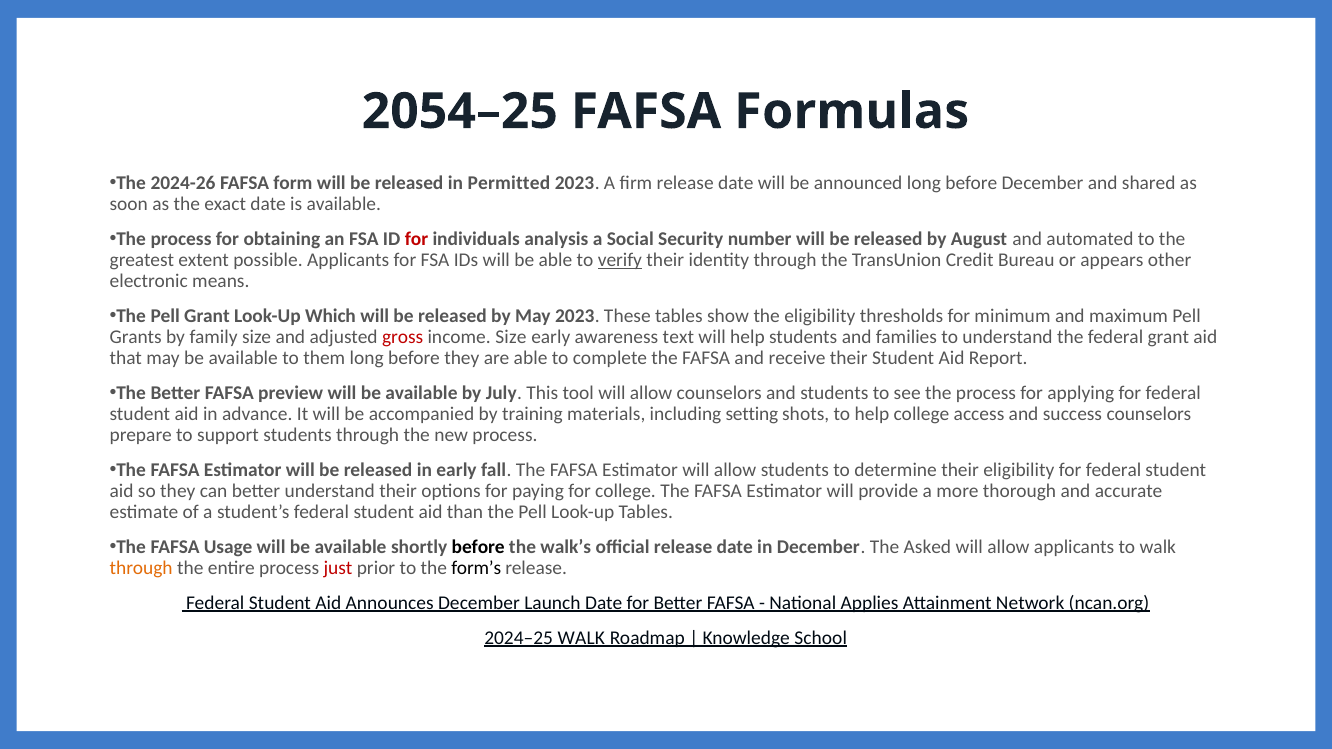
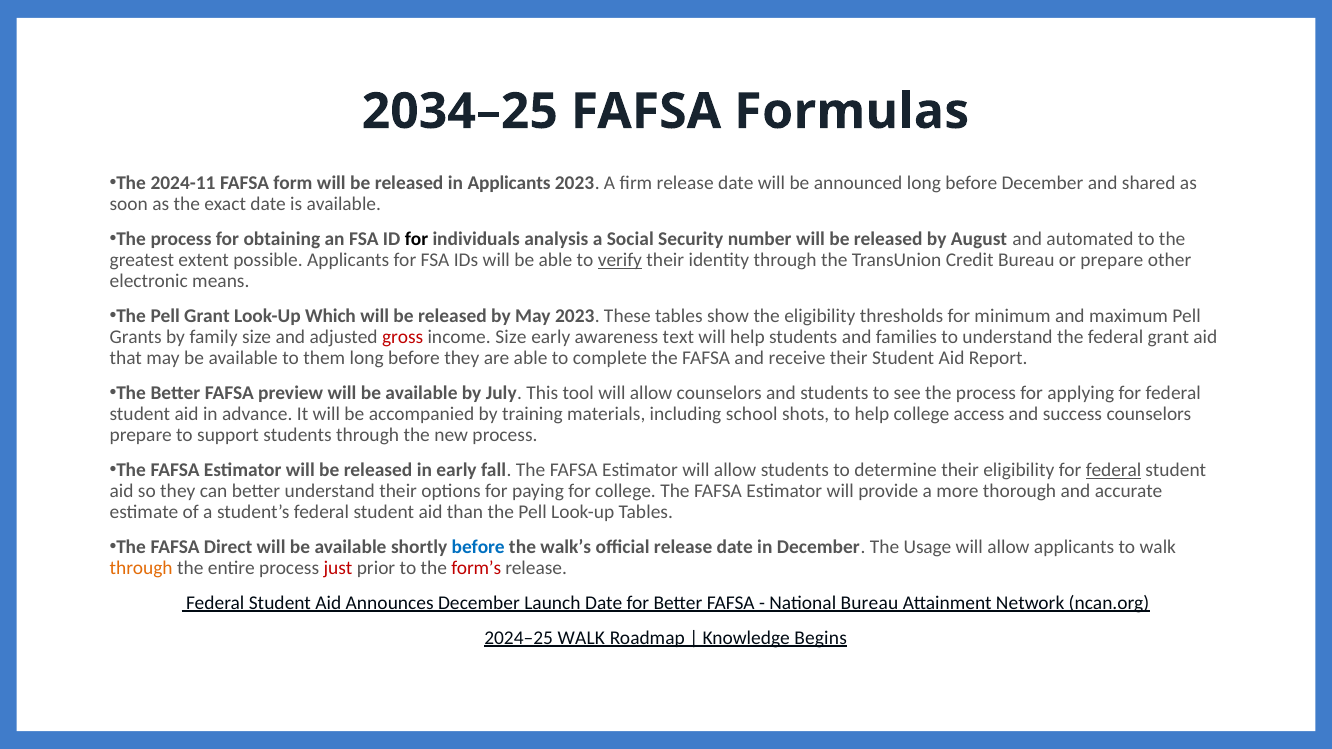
2054–25: 2054–25 -> 2034–25 (460, 112)
2024-26: 2024-26 -> 2024-11 (183, 183)
in Permitted: Permitted -> Applicants (509, 183)
for colour: red -> black (416, 239)
or appears: appears -> prepare (1112, 260)
setting: setting -> school (752, 414)
federal underline: none -> present (1113, 470)
Usage: Usage -> Direct (228, 547)
before colour: black -> blue (478, 547)
Asked: Asked -> Usage (927, 547)
form’s colour: black -> red (476, 568)
National Applies: Applies -> Bureau (869, 603)
School: School -> Begins (821, 638)
